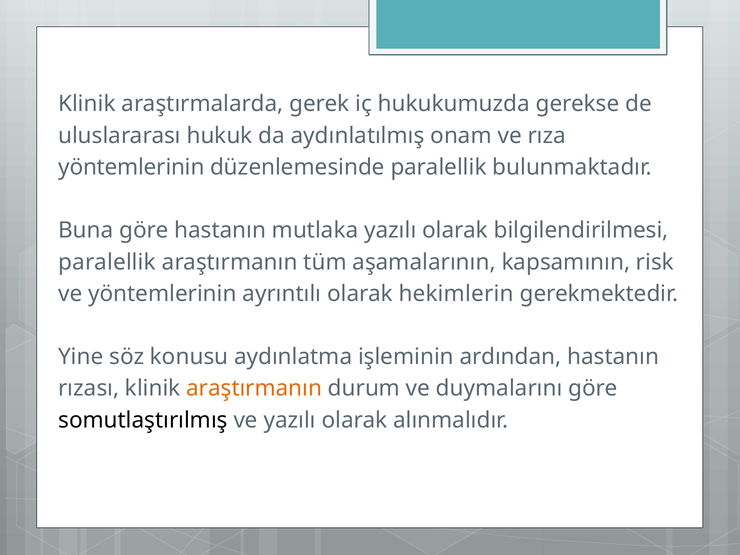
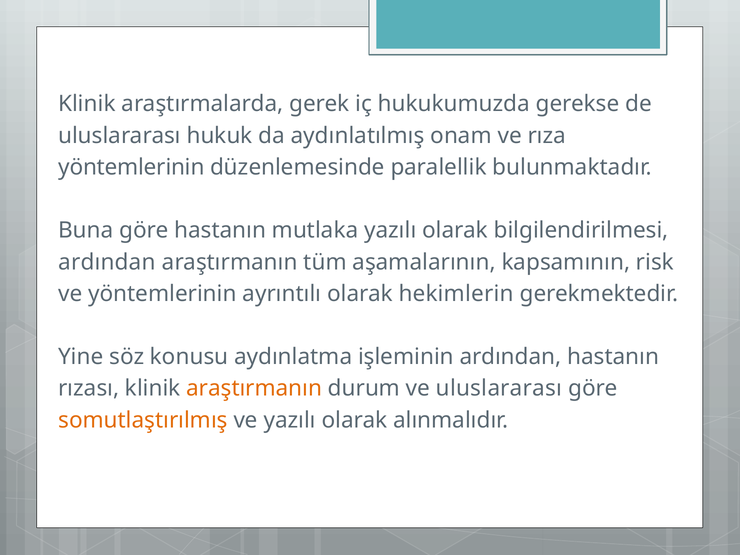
paralellik: paralellik -> ardından (107, 262)
ve duymalarını: duymalarını -> uluslararası (499, 388)
somutlaştırılmış colour: black -> orange (143, 420)
